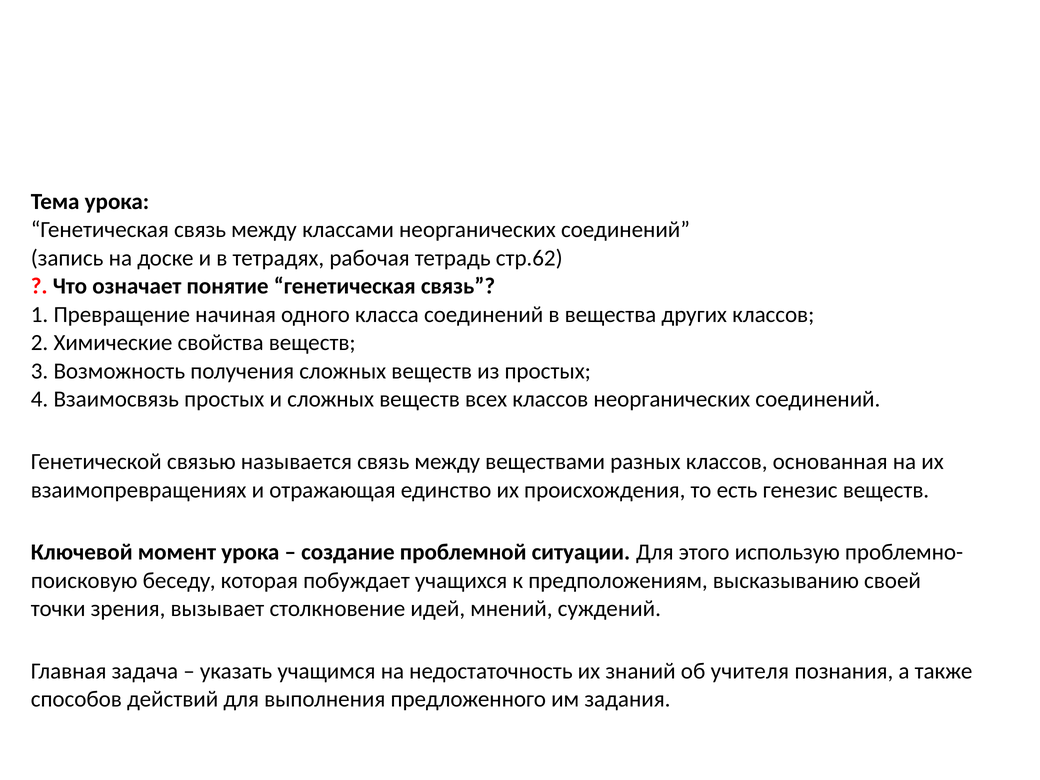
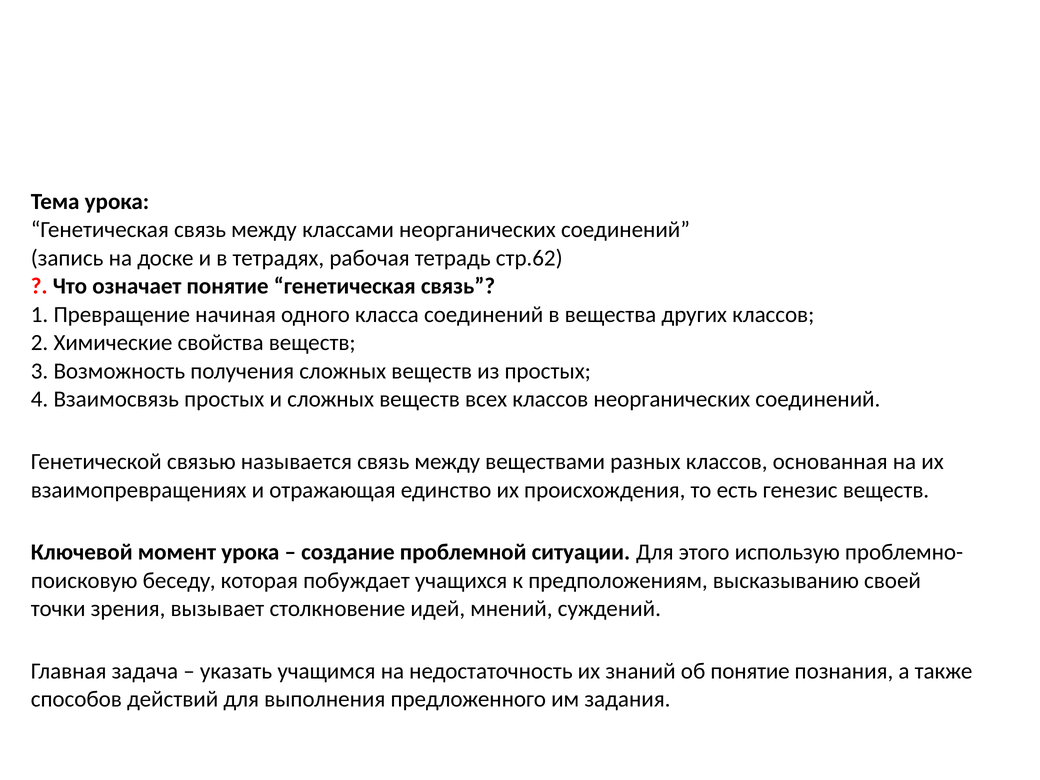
об учителя: учителя -> понятие (750, 671)
